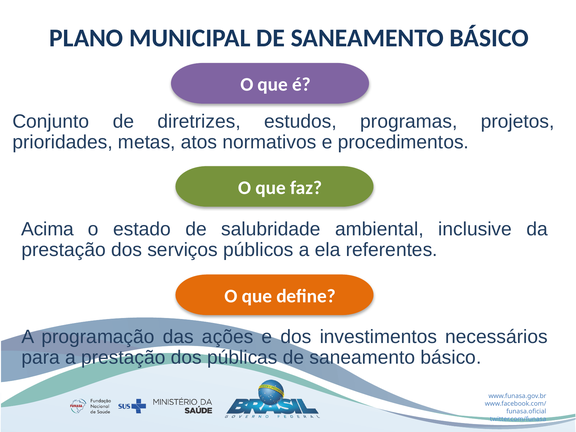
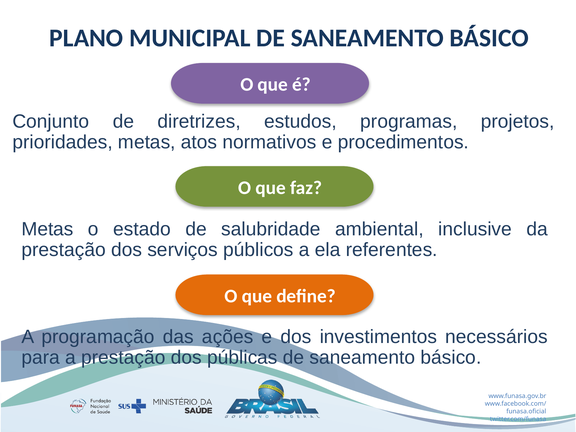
Acima: Acima -> Metas (48, 229)
